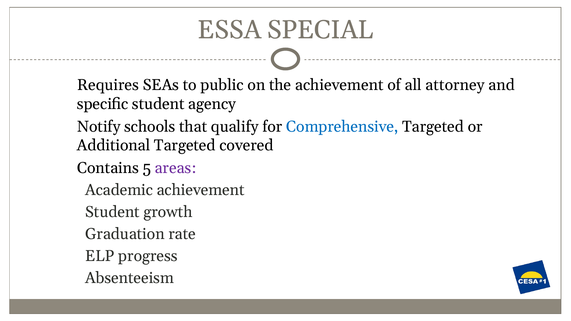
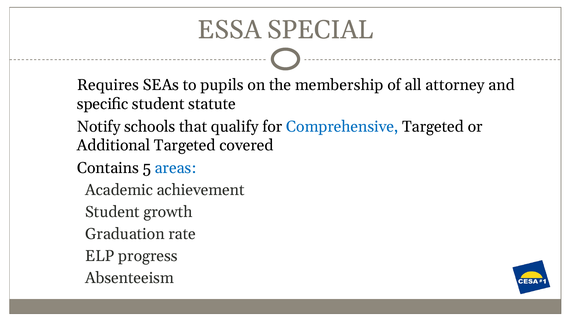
public: public -> pupils (222, 85)
the achievement: achievement -> membership (339, 85)
agency: agency -> statute (212, 104)
areas colour: purple -> blue (176, 168)
